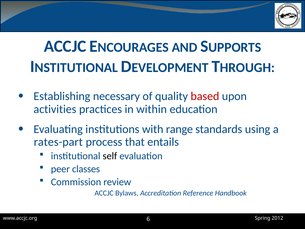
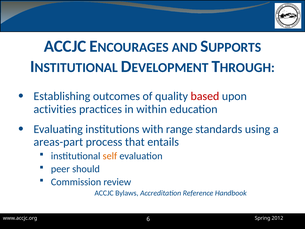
necessary: necessary -> outcomes (116, 96)
rates-part: rates-part -> areas-part (58, 142)
self colour: black -> orange (110, 156)
classes: classes -> should (86, 169)
